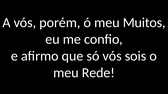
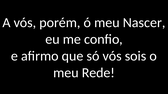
Muitos: Muitos -> Nascer (144, 23)
